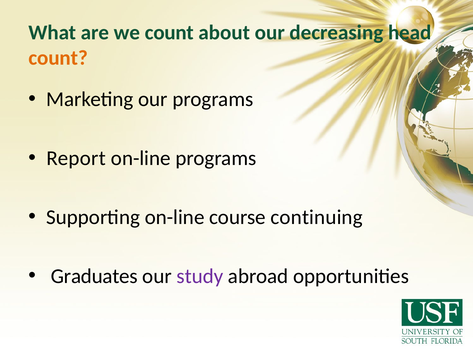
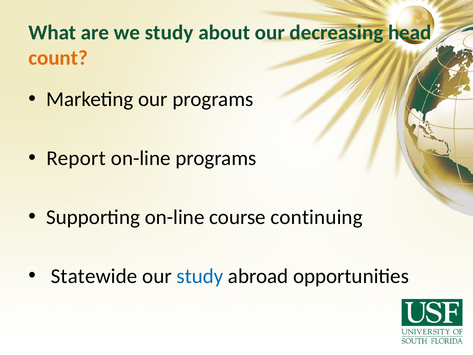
we count: count -> study (169, 33)
Graduates: Graduates -> Statewide (94, 276)
study colour: purple -> blue (200, 276)
